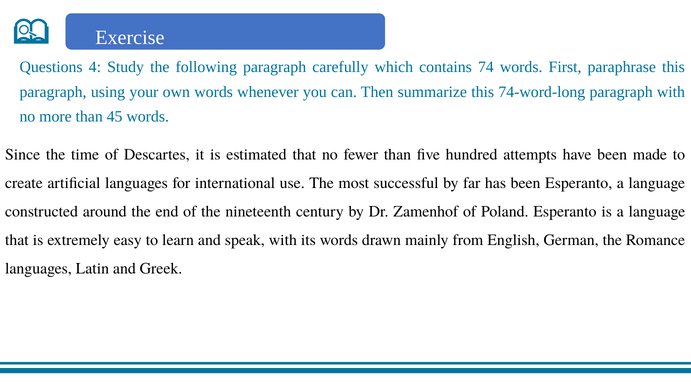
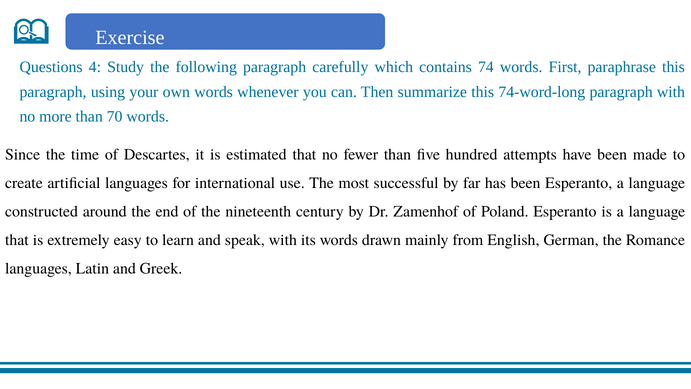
45: 45 -> 70 (115, 116)
